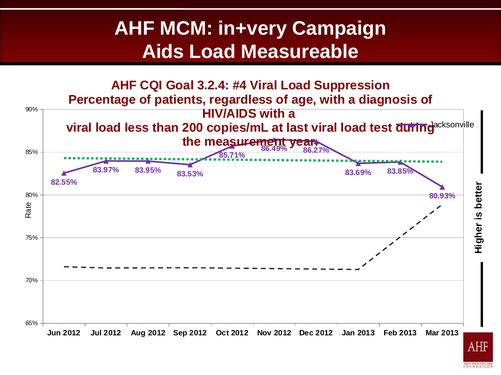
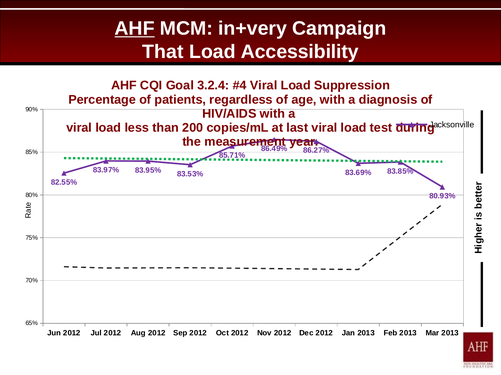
AHF underline: none -> present (135, 28)
Aids: Aids -> That (163, 52)
Measureable: Measureable -> Accessibility (300, 52)
